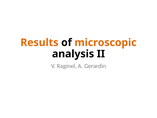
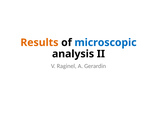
microscopic colour: orange -> blue (106, 42)
